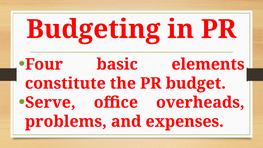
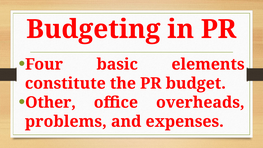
Serve: Serve -> Other (50, 102)
